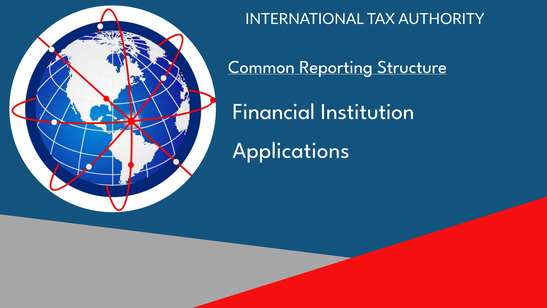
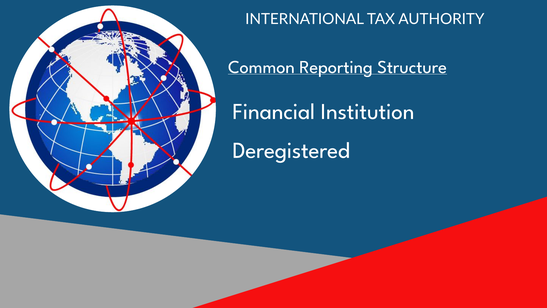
Applications: Applications -> Deregistered (291, 150)
